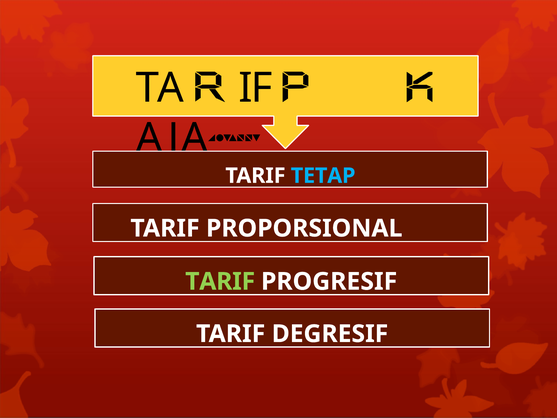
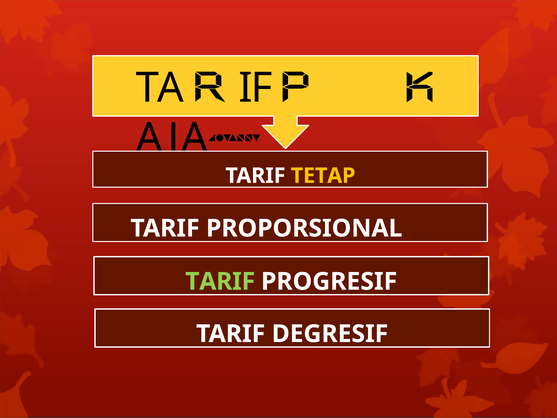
TETAP colour: light blue -> yellow (323, 176)
